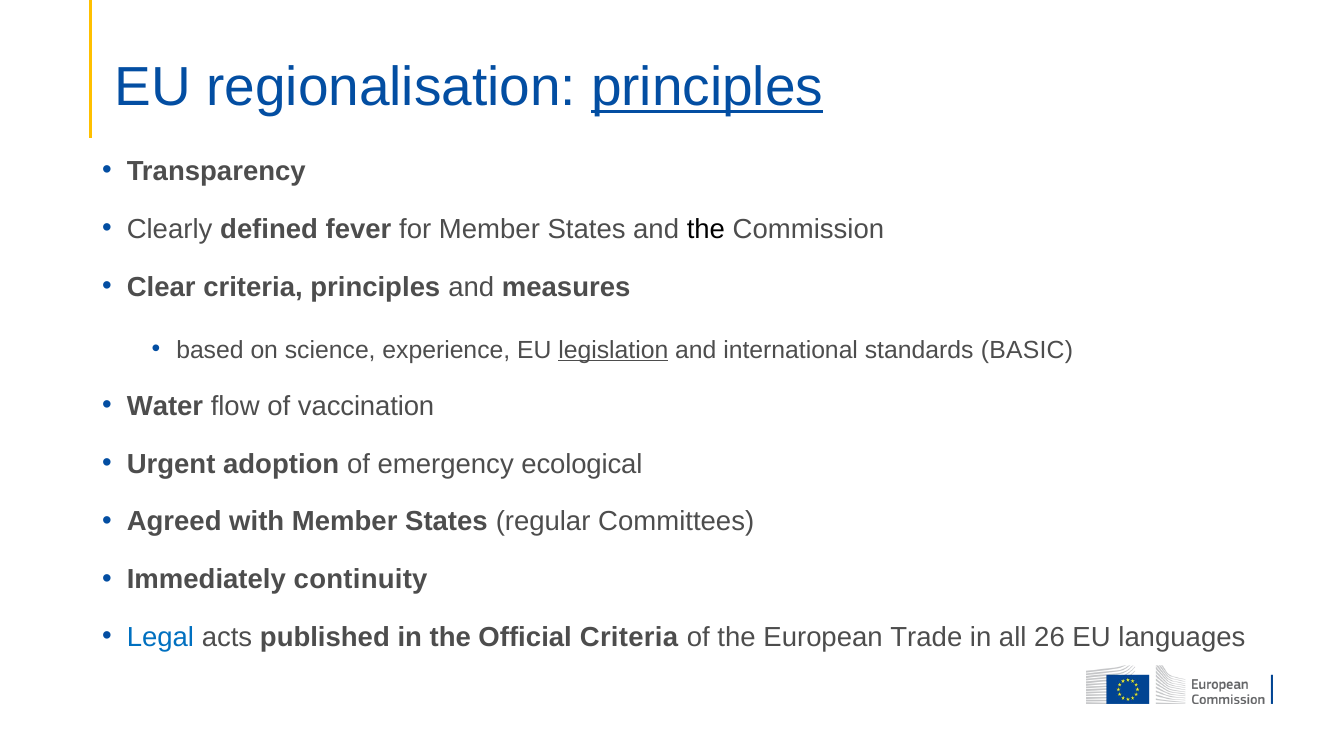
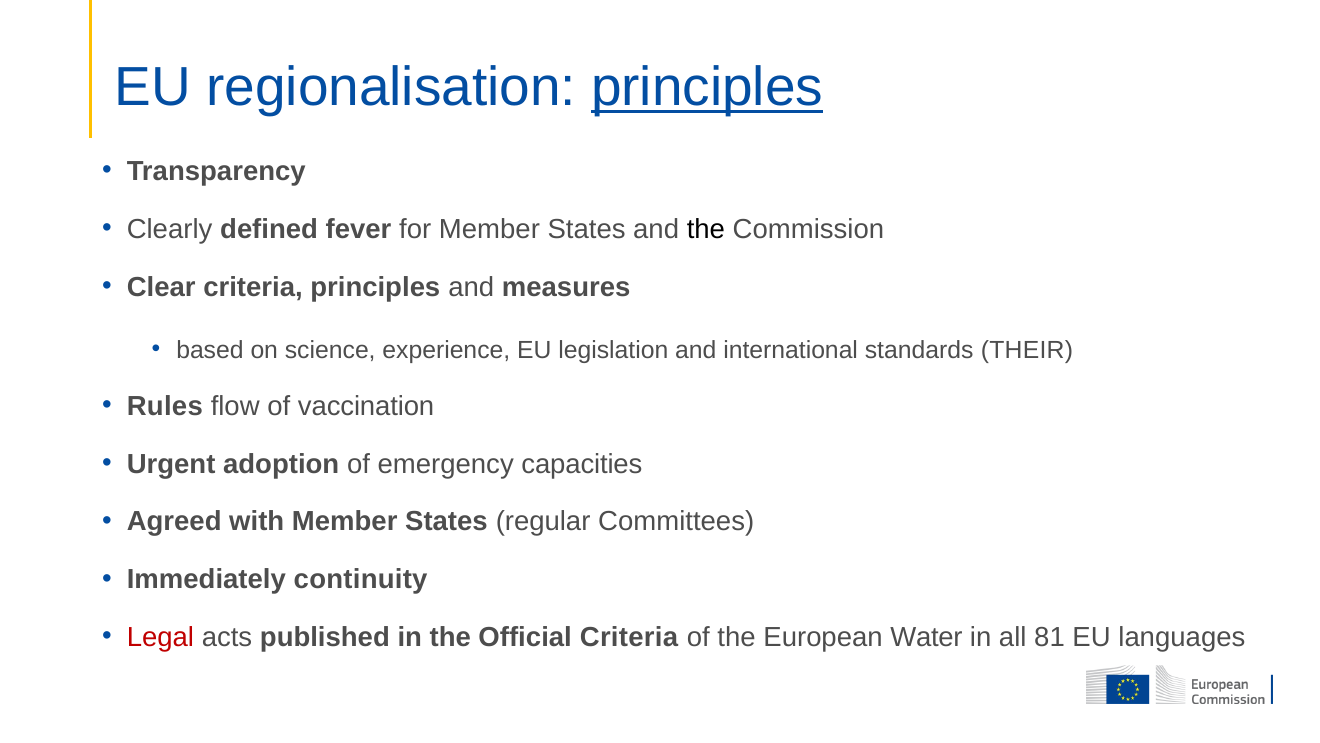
legislation underline: present -> none (613, 350)
BASIC: BASIC -> THEIR (1027, 350)
Water: Water -> Rules (165, 406)
ecological: ecological -> capacities (582, 464)
Legal colour: blue -> red (160, 637)
Trade: Trade -> Water (927, 637)
26: 26 -> 81 (1050, 637)
